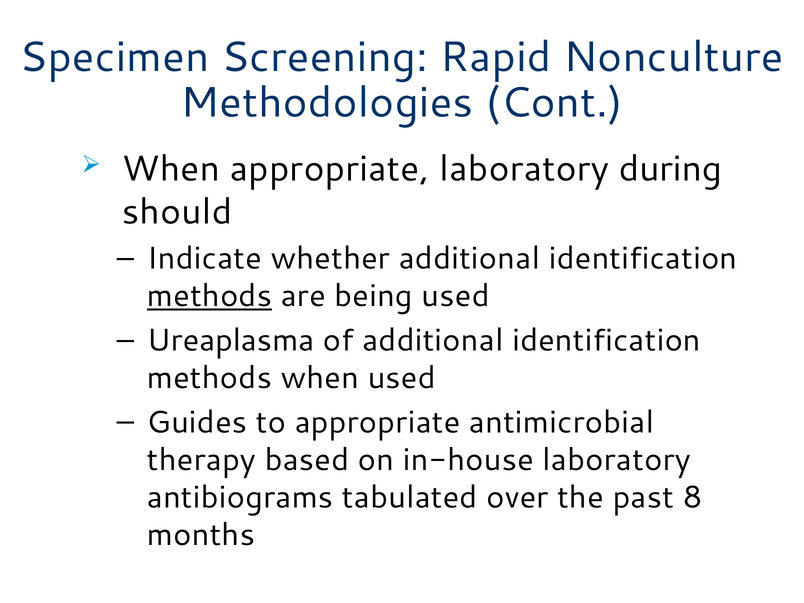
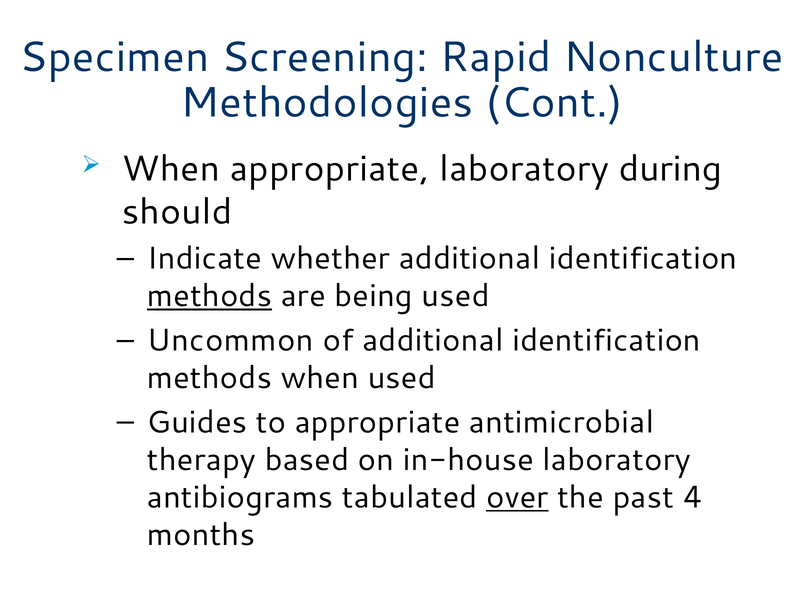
Ureaplasma: Ureaplasma -> Uncommon (230, 340)
over underline: none -> present (517, 497)
8: 8 -> 4 (692, 497)
